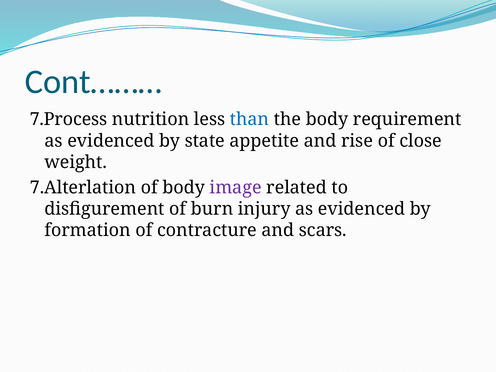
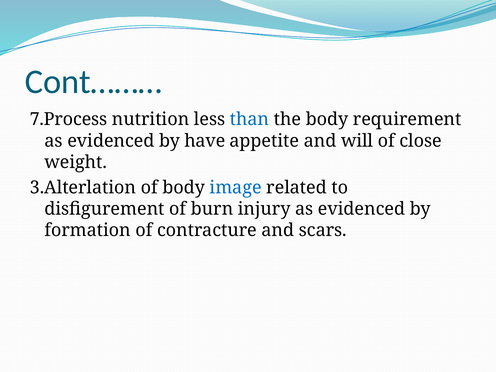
state: state -> have (205, 141)
rise: rise -> will (357, 141)
7.Alterlation: 7.Alterlation -> 3.Alterlation (83, 187)
image colour: purple -> blue (236, 187)
